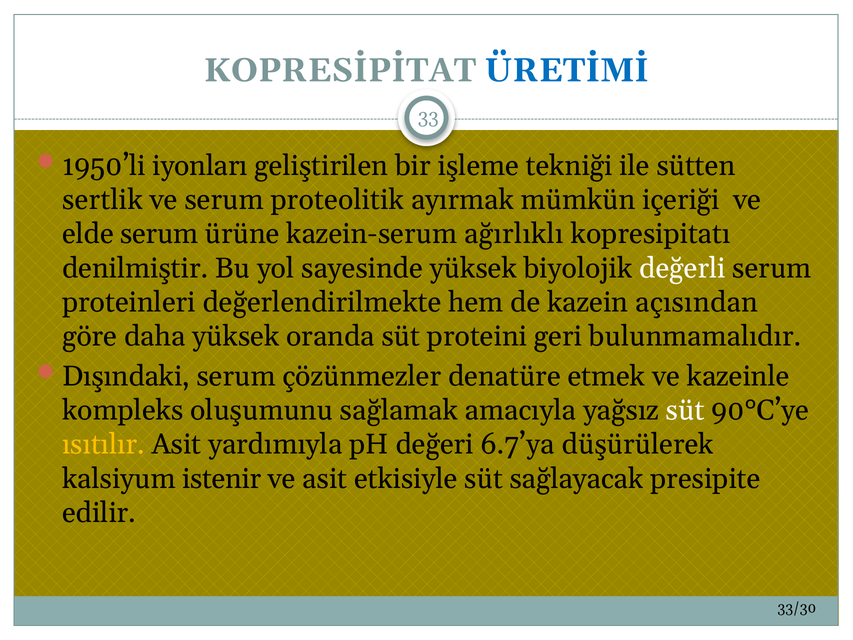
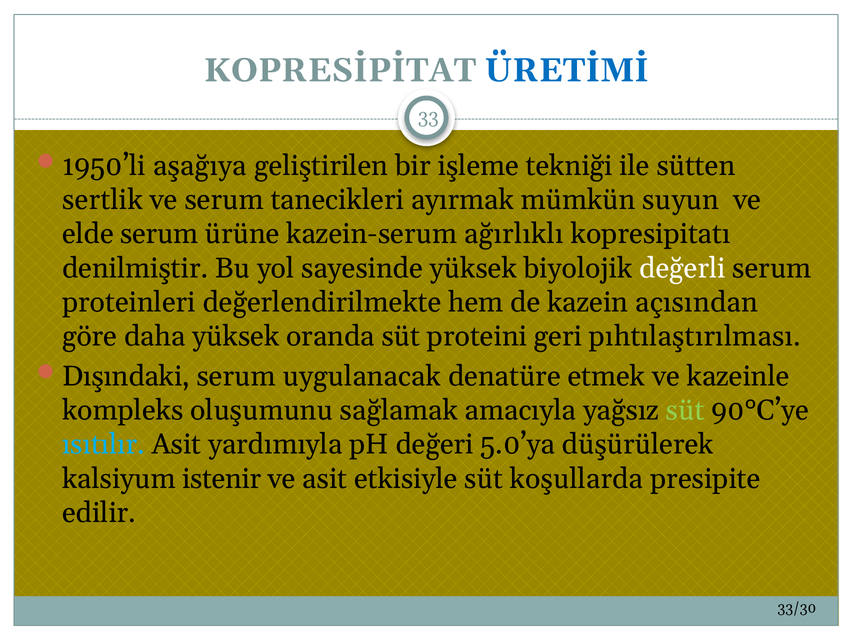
iyonları: iyonları -> aşağıya (200, 166)
proteolitik: proteolitik -> tanecikleri (337, 200)
içeriği: içeriği -> suyun (681, 200)
bulunmamalıdır: bulunmamalıdır -> pıhtılaştırılması (695, 336)
çözünmezler: çözünmezler -> uygulanacak (362, 376)
süt colour: white -> light green (685, 410)
ısıtılır colour: yellow -> light blue (104, 444)
6.7’ya: 6.7’ya -> 5.0’ya (518, 444)
sağlayacak: sağlayacak -> koşullarda (576, 478)
